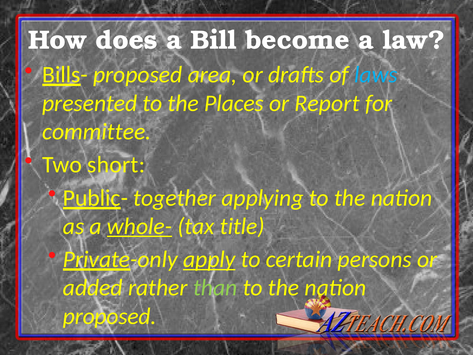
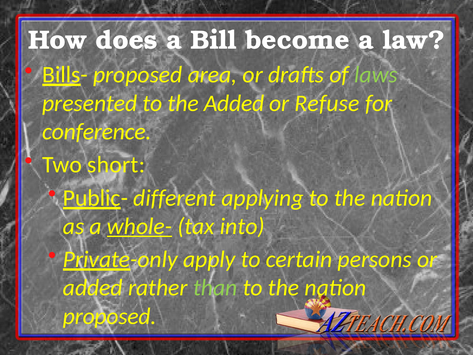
laws colour: light blue -> light green (376, 75)
the Places: Places -> Added (234, 103)
Report: Report -> Refuse (327, 103)
committee: committee -> conference (97, 132)
together: together -> different (175, 198)
title: title -> into (242, 226)
apply underline: present -> none (209, 259)
